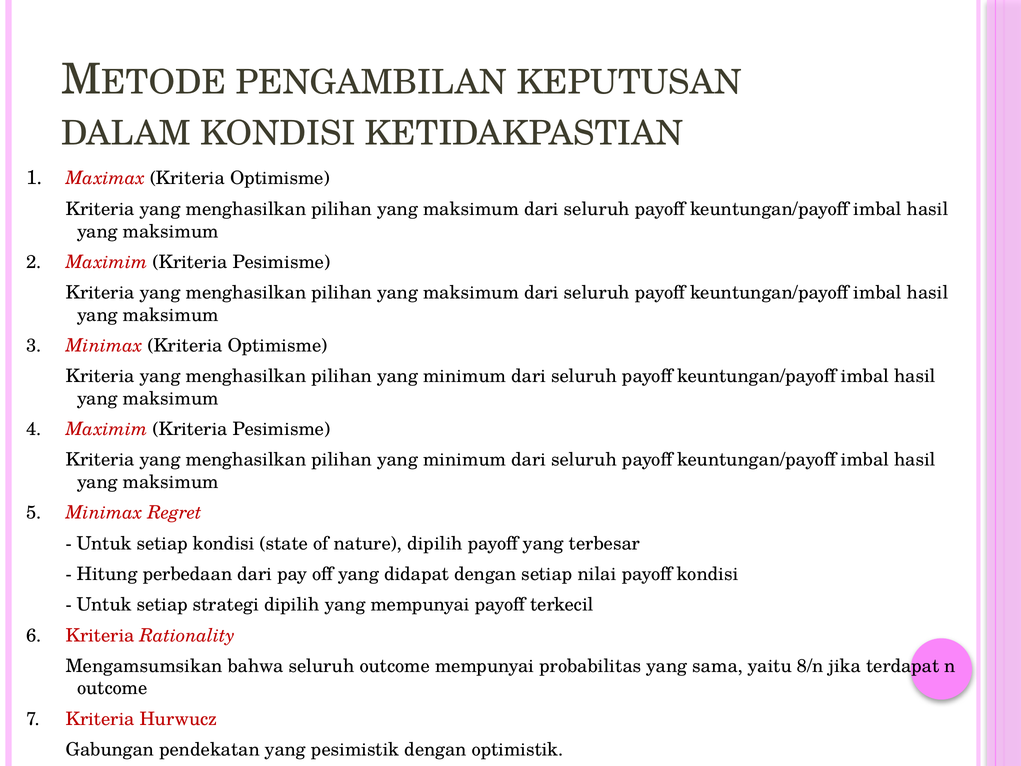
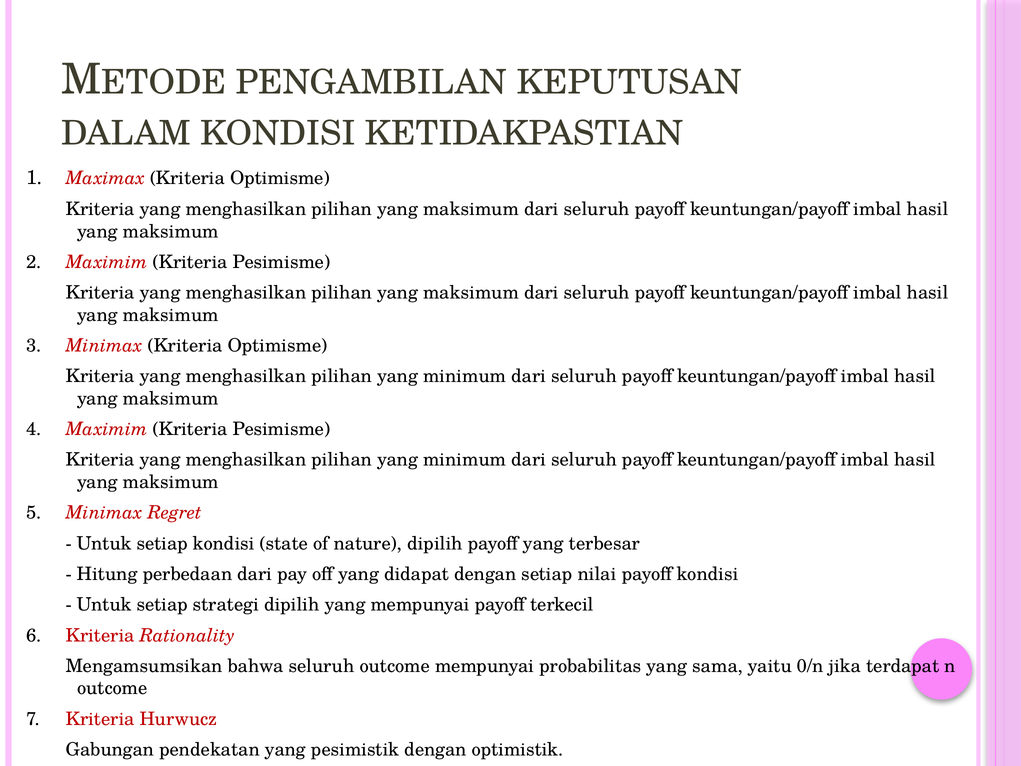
8/n: 8/n -> 0/n (810, 666)
